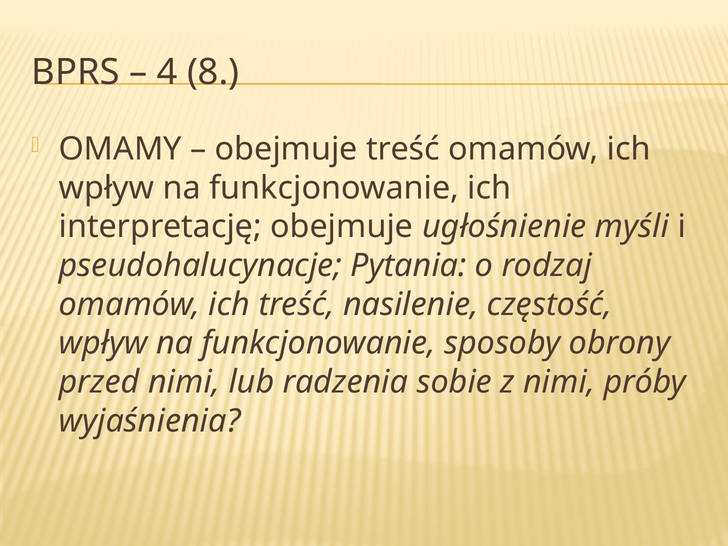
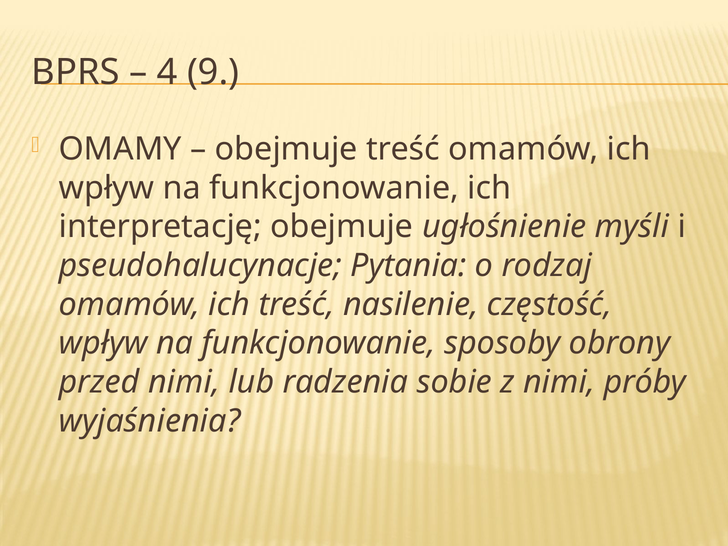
8: 8 -> 9 (213, 72)
